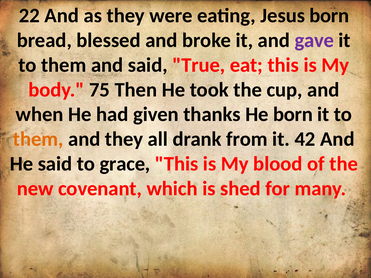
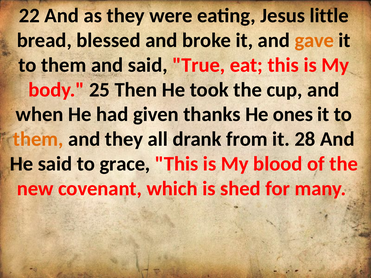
Jesus born: born -> little (329, 16)
gave colour: purple -> orange (314, 40)
75: 75 -> 25 (99, 90)
He born: born -> ones (293, 115)
42: 42 -> 28 (305, 139)
